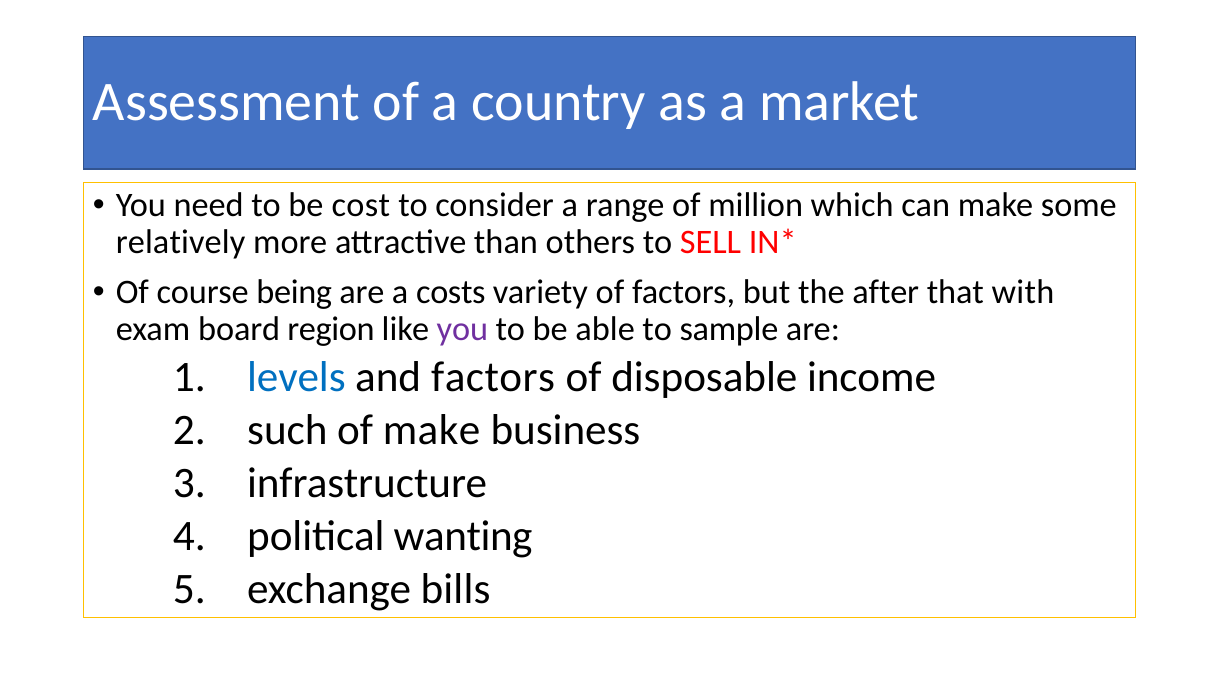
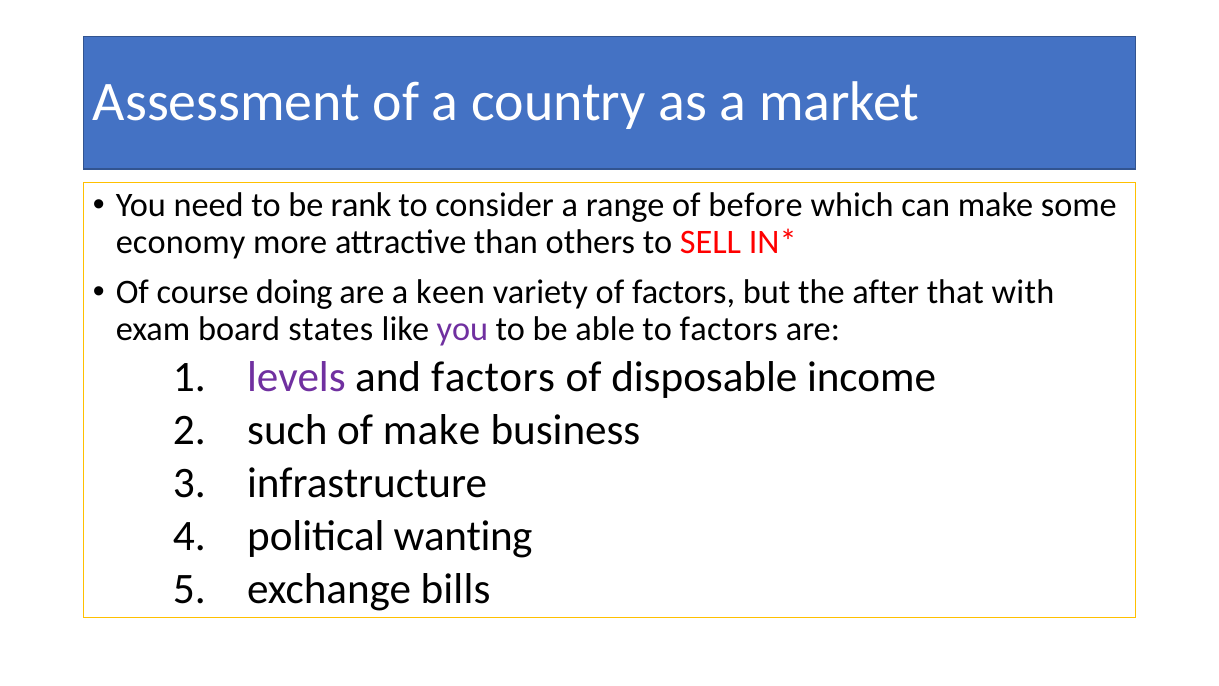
cost: cost -> rank (361, 205)
million: million -> before (756, 205)
relatively: relatively -> economy (181, 243)
being: being -> doing (294, 292)
costs: costs -> keen (451, 292)
region: region -> states (331, 329)
to sample: sample -> factors (729, 329)
levels colour: blue -> purple (296, 377)
